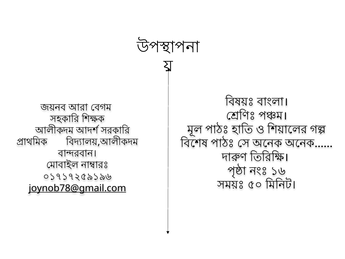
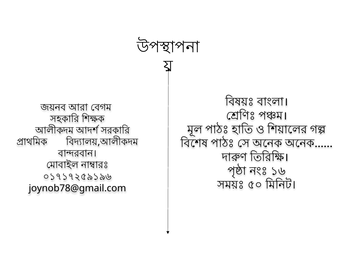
joynob78@gmail.com underline: present -> none (77, 188)
